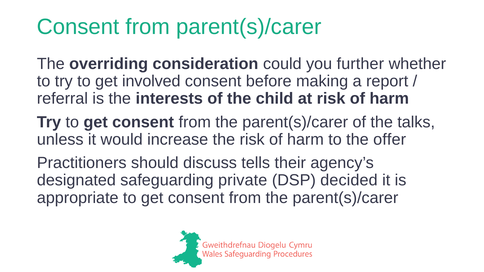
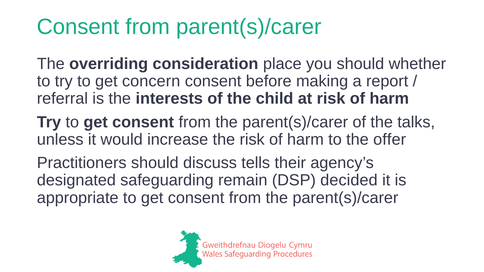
could: could -> place (282, 64)
you further: further -> should (360, 64)
involved: involved -> concern (151, 81)
private: private -> remain (243, 180)
